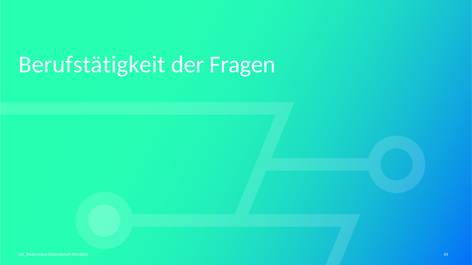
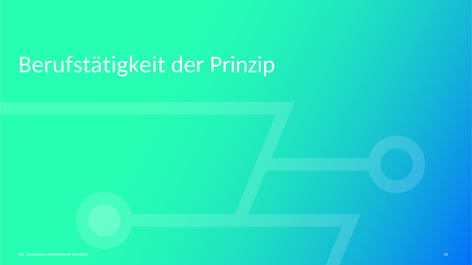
Fragen: Fragen -> Prinzip (243, 64)
